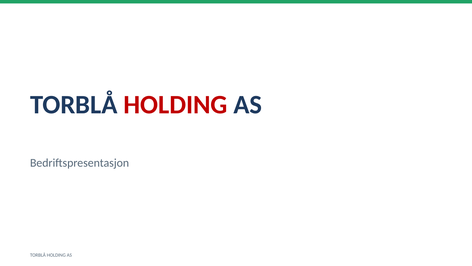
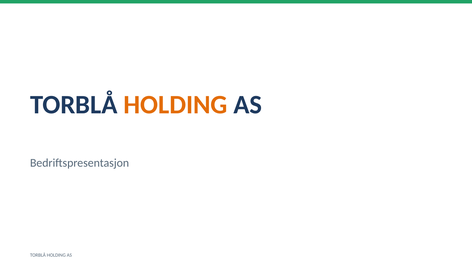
HOLDING colour: red -> orange (176, 105)
